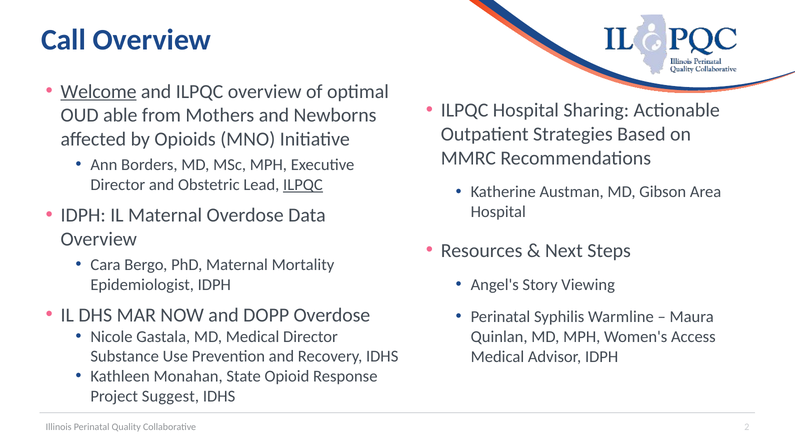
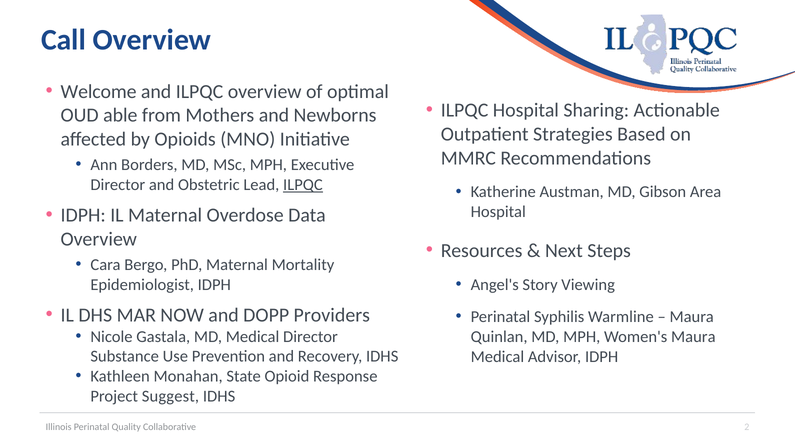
Welcome underline: present -> none (99, 91)
DOPP Overdose: Overdose -> Providers (332, 315)
Women's Access: Access -> Maura (693, 337)
